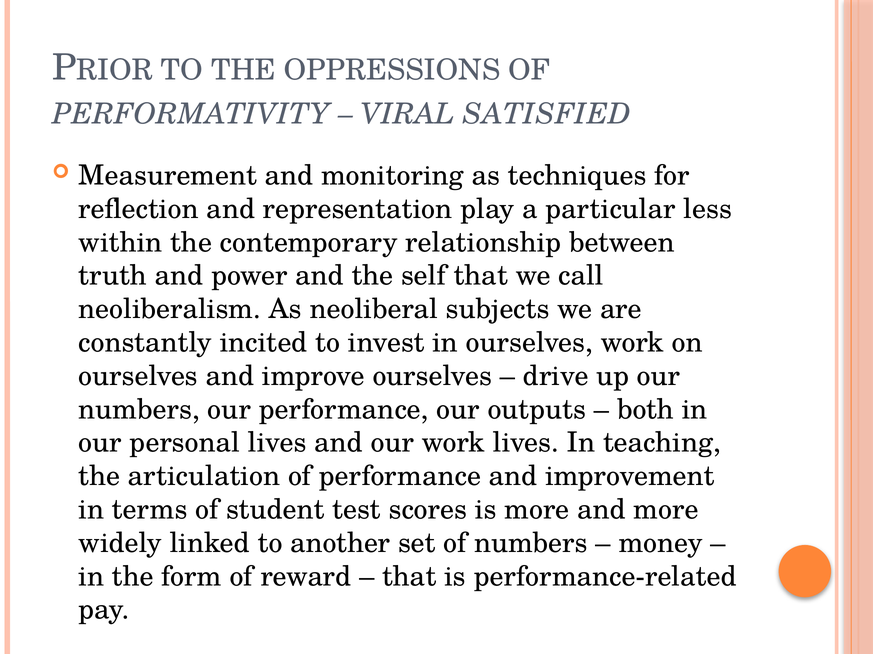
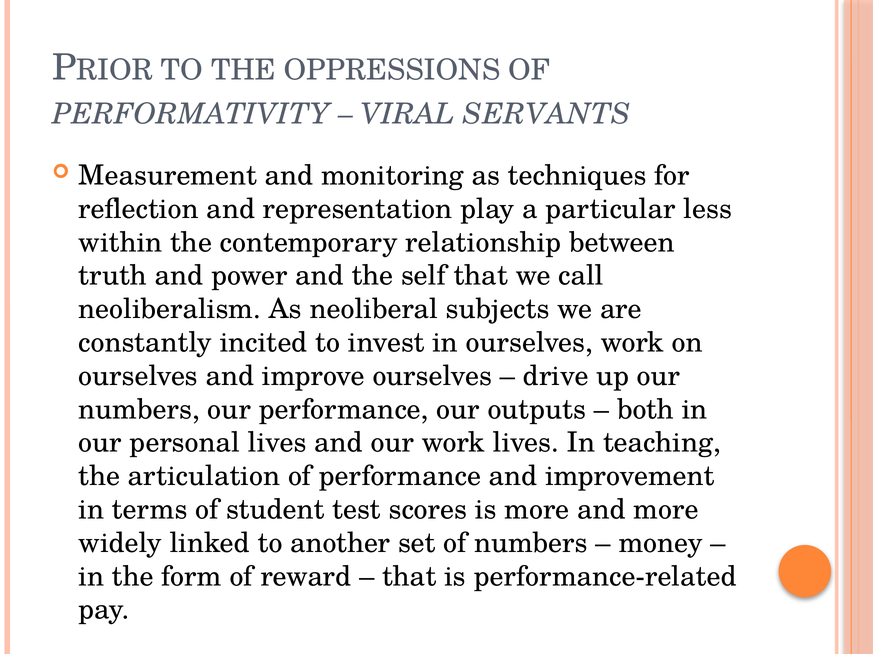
SATISFIED: SATISFIED -> SERVANTS (547, 114)
